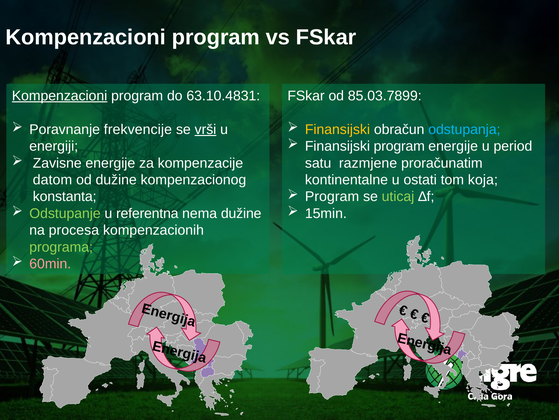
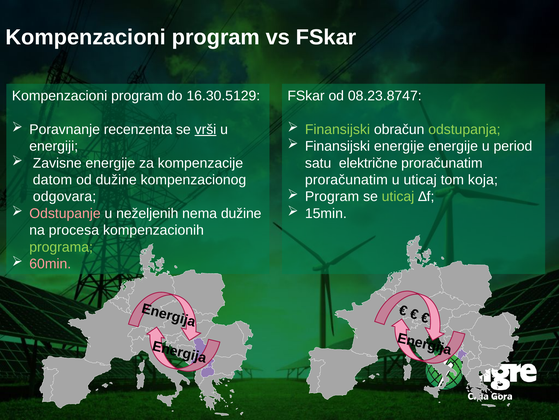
Kompenzacioni underline: present -> none (60, 96)
63.10.4831: 63.10.4831 -> 16.30.5129 (223, 96)
85.03.7899: 85.03.7899 -> 08.23.8747 (385, 96)
frekvencije: frekvencije -> recenzenta (138, 129)
Finansijski colour: yellow -> light green (337, 129)
odstupanja colour: light blue -> light green (464, 129)
Finansijski program: program -> energije (399, 146)
razmjene: razmjene -> električne (368, 163)
kontinentalne: kontinentalne -> proračunatim (346, 180)
u ostati: ostati -> uticaj (420, 180)
konstanta: konstanta -> odgovara (65, 196)
Odstupanje colour: light green -> pink (65, 213)
referentna: referentna -> neželjenih (147, 213)
